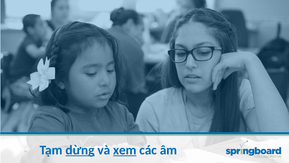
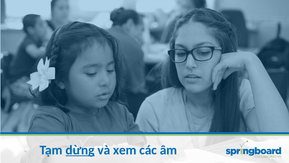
xem underline: present -> none (125, 150)
